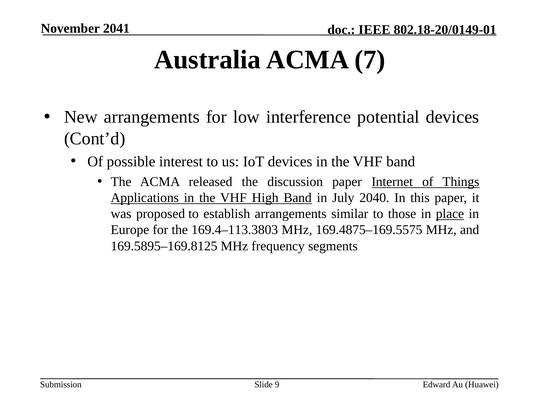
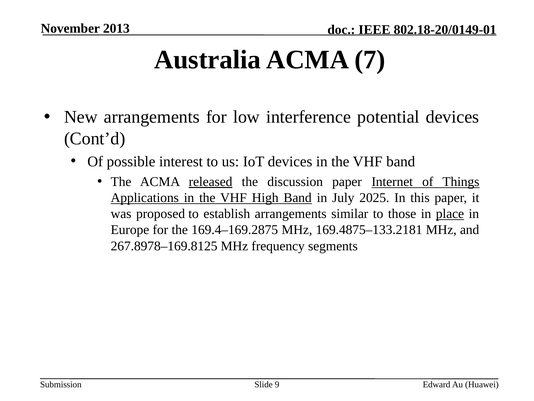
2041: 2041 -> 2013 (116, 28)
released underline: none -> present (211, 182)
2040: 2040 -> 2025 (374, 198)
169.4–113.3803: 169.4–113.3803 -> 169.4–169.2875 (235, 230)
169.4875–169.5575: 169.4875–169.5575 -> 169.4875–133.2181 (369, 230)
169.5895–169.8125: 169.5895–169.8125 -> 267.8978–169.8125 (164, 246)
